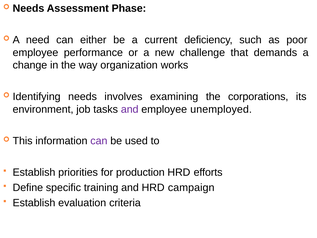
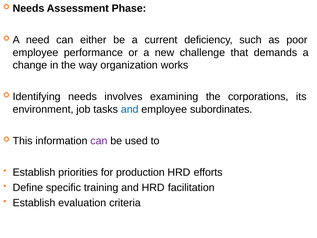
and colour: purple -> blue (130, 109)
unemployed: unemployed -> subordinates (221, 109)
campaign: campaign -> facilitation (191, 187)
